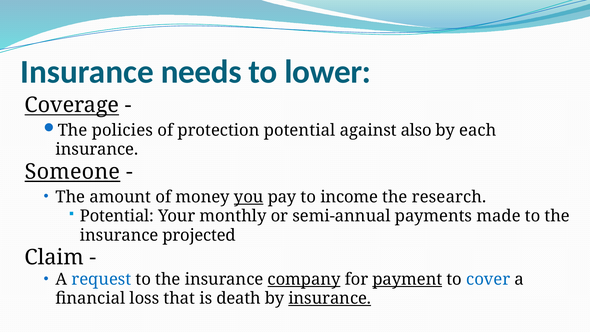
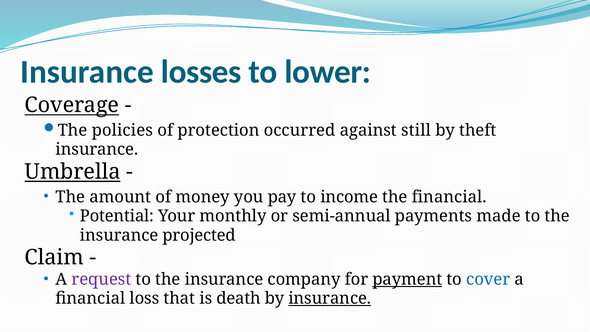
needs: needs -> losses (201, 72)
protection potential: potential -> occurred (300, 130)
also: also -> still (416, 130)
each: each -> theft (478, 130)
Someone: Someone -> Umbrella (73, 172)
you underline: present -> none (249, 197)
the research: research -> financial (449, 197)
request colour: blue -> purple (101, 279)
company underline: present -> none (304, 279)
